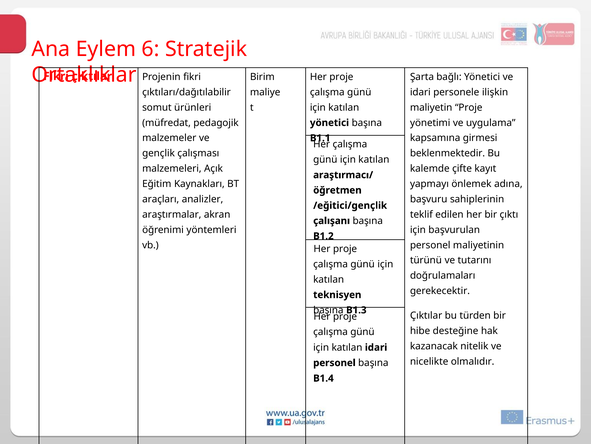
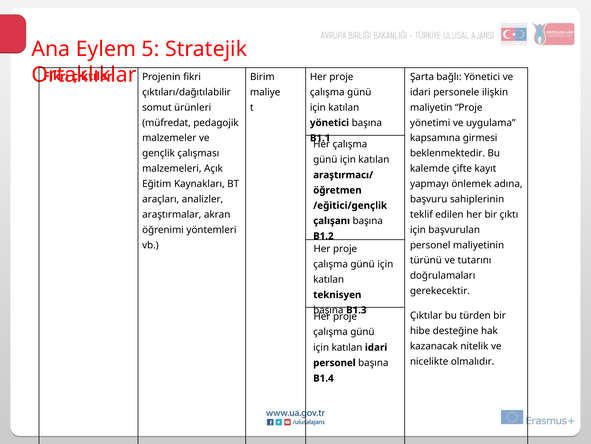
6: 6 -> 5 (151, 49)
